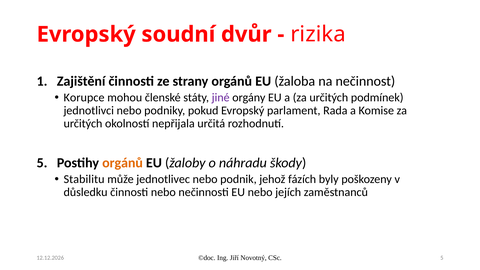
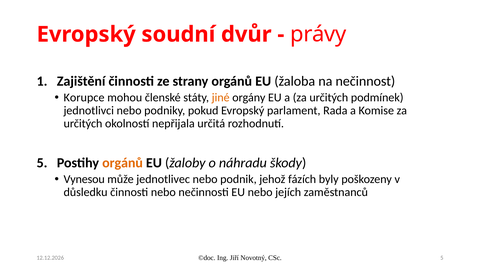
rizika: rizika -> právy (318, 34)
jiné colour: purple -> orange (221, 98)
Stabilitu: Stabilitu -> Vynesou (84, 179)
